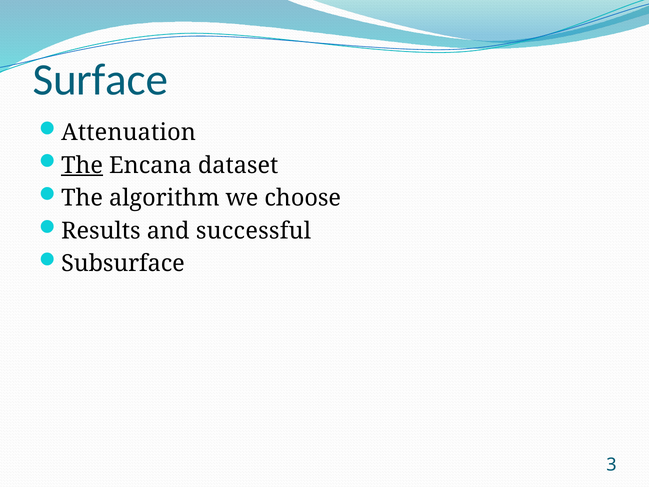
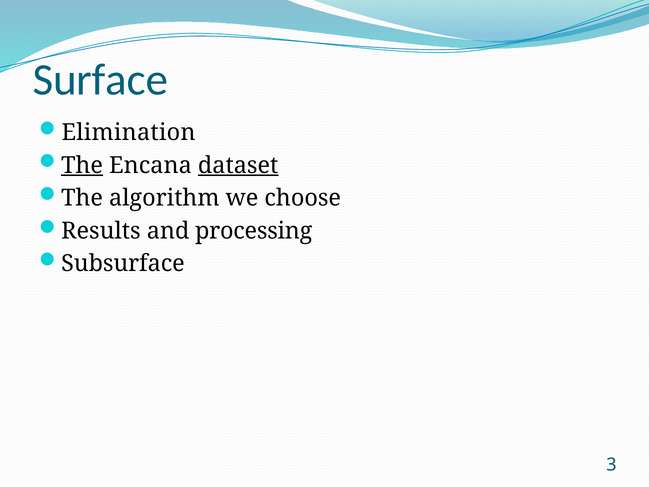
Attenuation: Attenuation -> Elimination (129, 132)
dataset underline: none -> present (238, 165)
successful: successful -> processing (254, 231)
